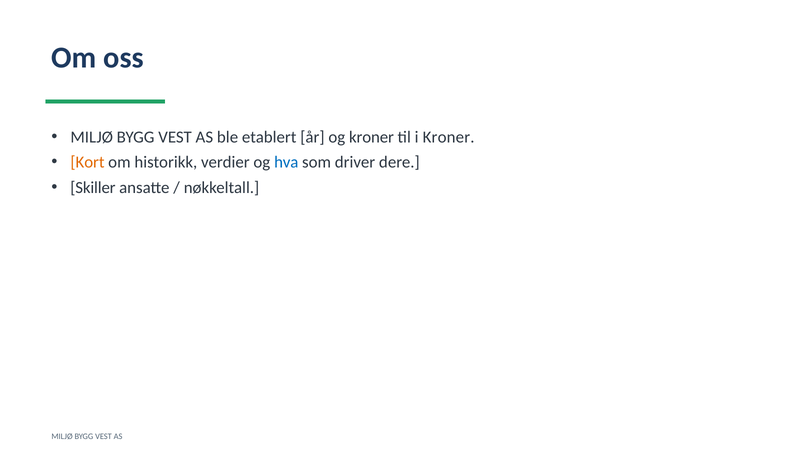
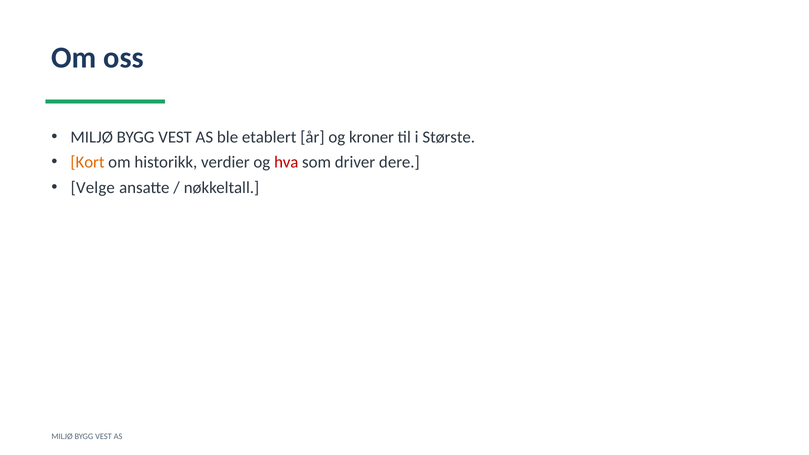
i Kroner: Kroner -> Største (449, 137)
hva colour: blue -> red (286, 162)
Skiller: Skiller -> Velge (93, 188)
